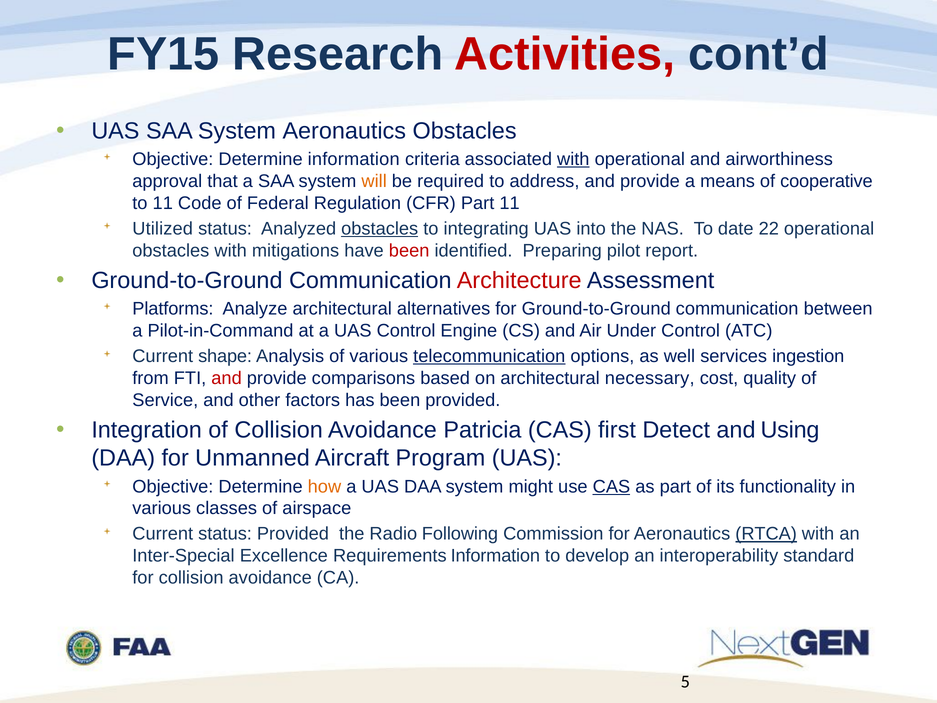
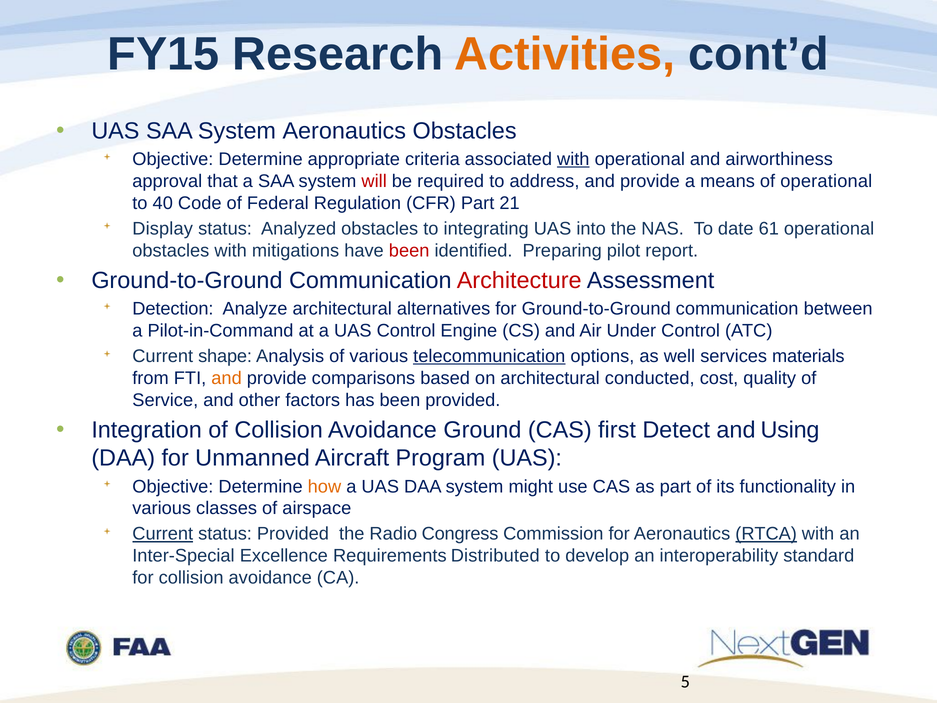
Activities colour: red -> orange (565, 54)
Determine information: information -> appropriate (354, 159)
will colour: orange -> red (374, 181)
of cooperative: cooperative -> operational (826, 181)
to 11: 11 -> 40 (163, 203)
Part 11: 11 -> 21 (510, 203)
Utilized: Utilized -> Display (163, 229)
obstacles underline: present -> none (380, 229)
22: 22 -> 61 (769, 229)
Platforms: Platforms -> Detection (173, 309)
ingestion: ingestion -> materials (808, 356)
and colour: red -> orange (227, 378)
necessary: necessary -> conducted (650, 378)
Patricia: Patricia -> Ground (482, 430)
CAS underline: present -> none (611, 486)
Current underline: none -> present (163, 534)
Following: Following -> Congress (460, 534)
Requirements Information: Information -> Distributed (495, 556)
